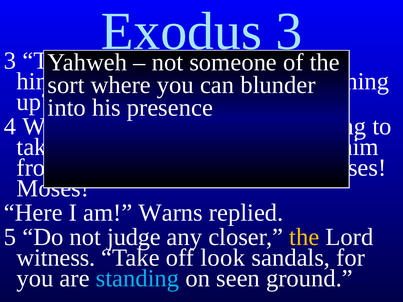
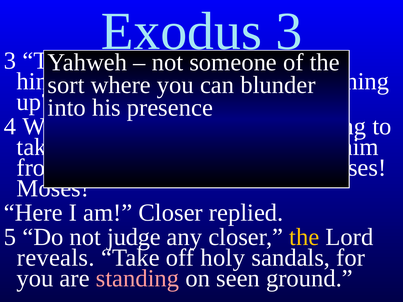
am Warns: Warns -> Closer (171, 213)
witness: witness -> reveals (56, 258)
off look: look -> holy (223, 258)
standing colour: light blue -> pink (138, 279)
